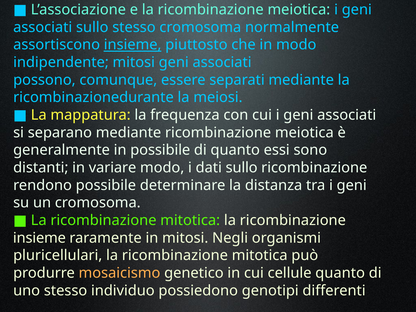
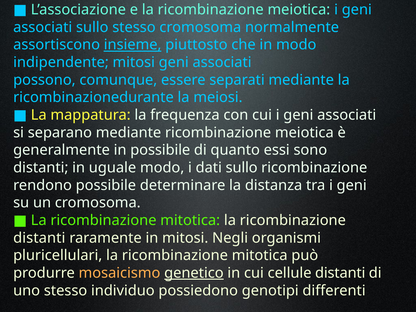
variare: variare -> uguale (113, 168)
insieme: insieme -> distanti (39, 238)
genetico underline: none -> present (194, 273)
cellule quanto: quanto -> distanti (340, 273)
